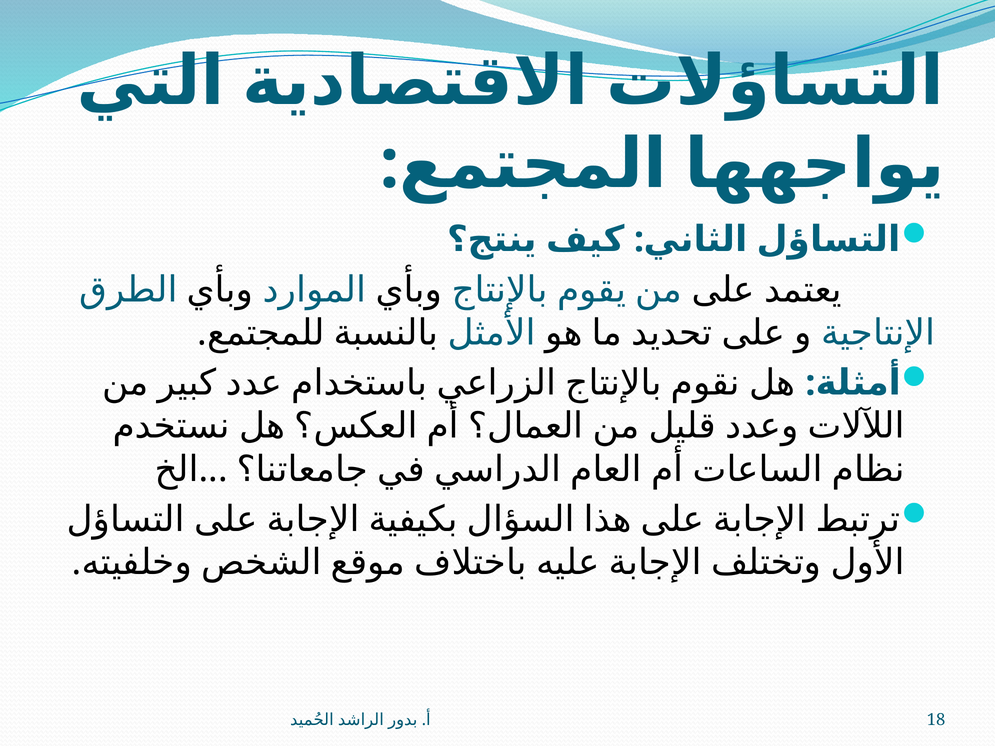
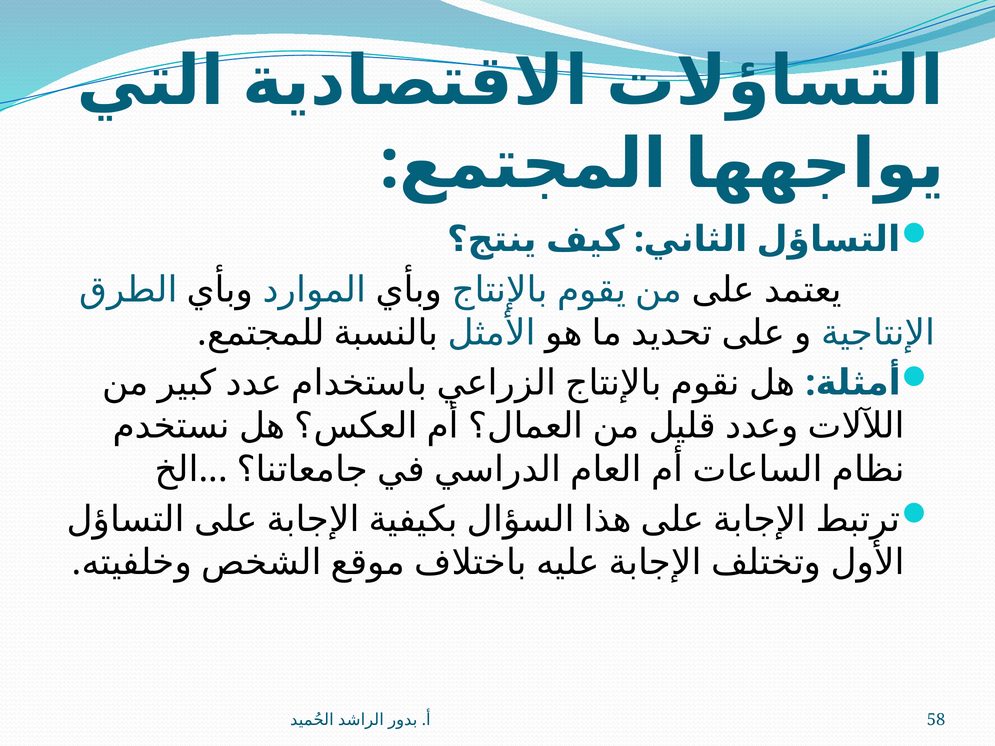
18: 18 -> 58 (936, 720)
